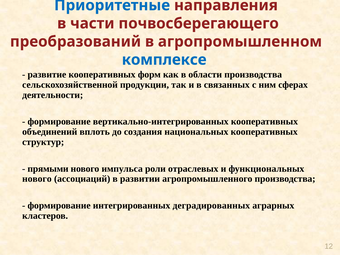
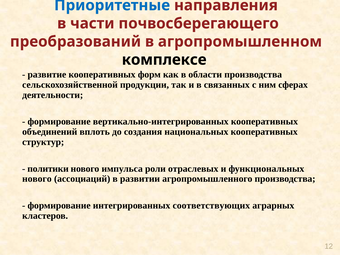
комплексе colour: blue -> black (164, 60)
прямыми: прямыми -> политики (48, 169)
деградированных: деградированных -> соответствующих (211, 205)
